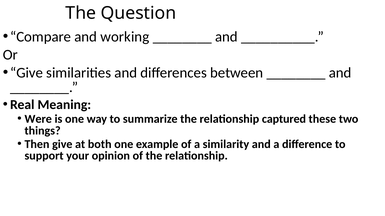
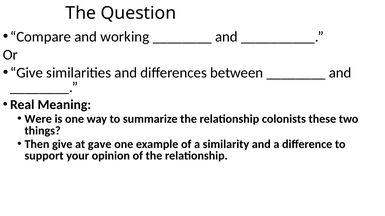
captured: captured -> colonists (284, 119)
both: both -> gave (100, 144)
